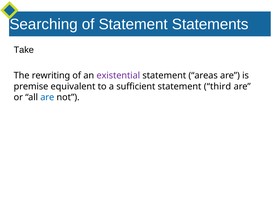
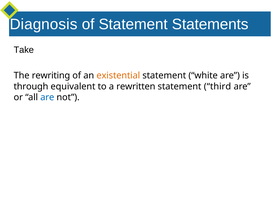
Searching: Searching -> Diagnosis (43, 24)
existential colour: purple -> orange (118, 75)
areas: areas -> white (203, 75)
premise: premise -> through (31, 86)
sufficient: sufficient -> rewritten (136, 86)
